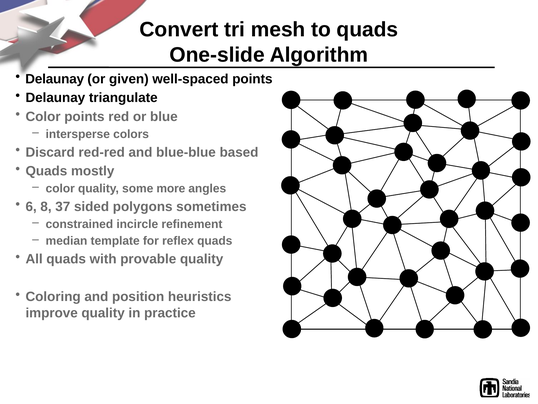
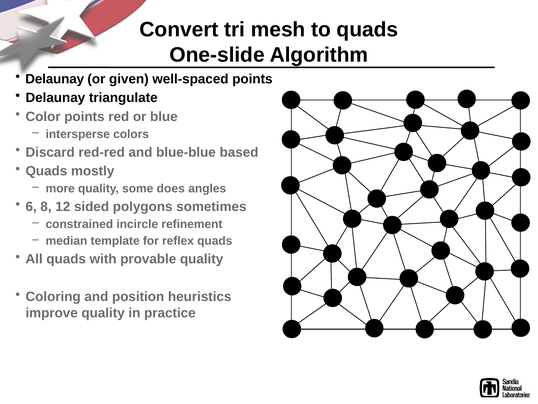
color: color -> more (60, 188)
more: more -> does (171, 188)
37: 37 -> 12 (63, 206)
